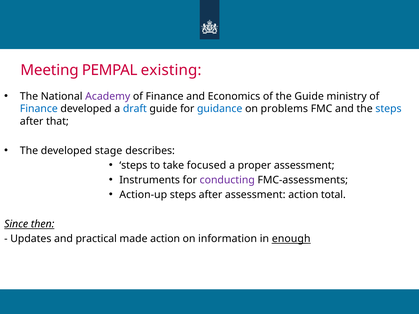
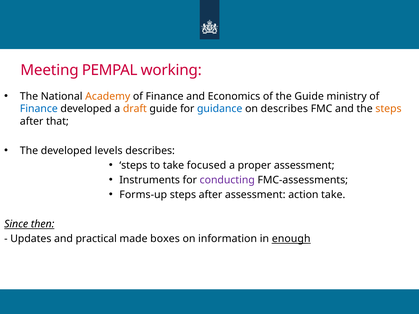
existing: existing -> working (171, 70)
Academy colour: purple -> orange (108, 96)
draft colour: blue -> orange (135, 109)
on problems: problems -> describes (284, 109)
steps colour: blue -> orange (388, 109)
stage: stage -> levels (109, 151)
Action-up: Action-up -> Forms-up (143, 195)
action total: total -> take (333, 195)
made action: action -> boxes (165, 239)
